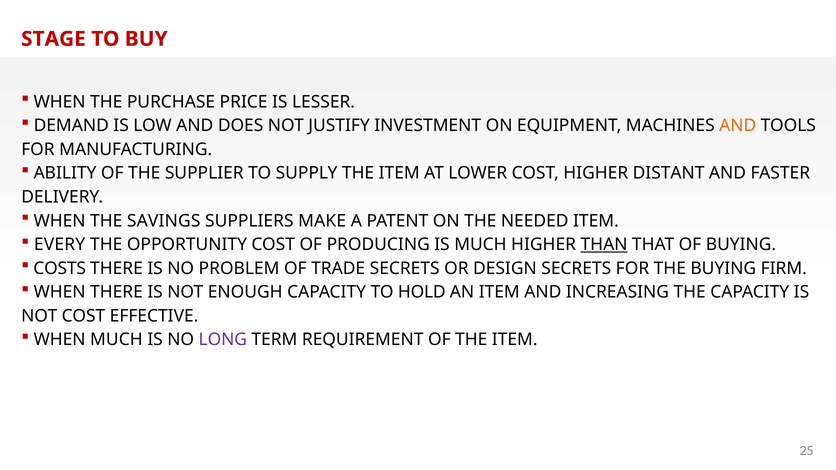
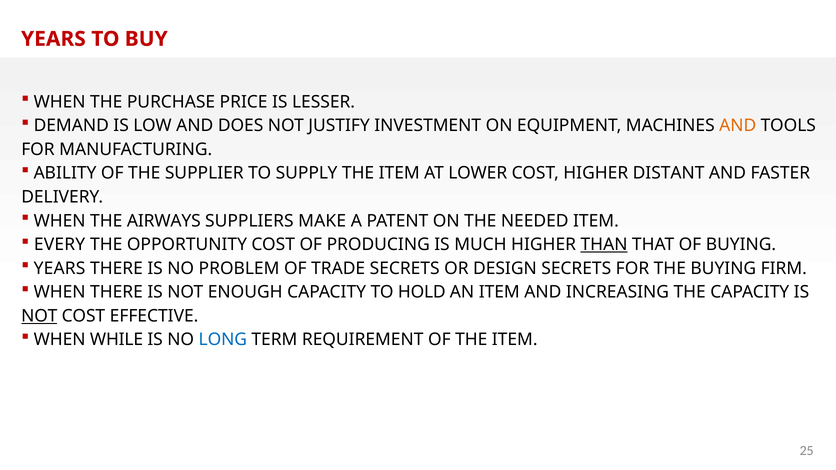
STAGE: STAGE -> YEARS (53, 39)
SAVINGS: SAVINGS -> AIRWAYS (164, 221)
COSTS: COSTS -> YEARS (60, 268)
NOT underline: none -> present (39, 316)
WHEN MUCH: MUCH -> WHILE (117, 340)
LONG colour: purple -> blue (223, 340)
